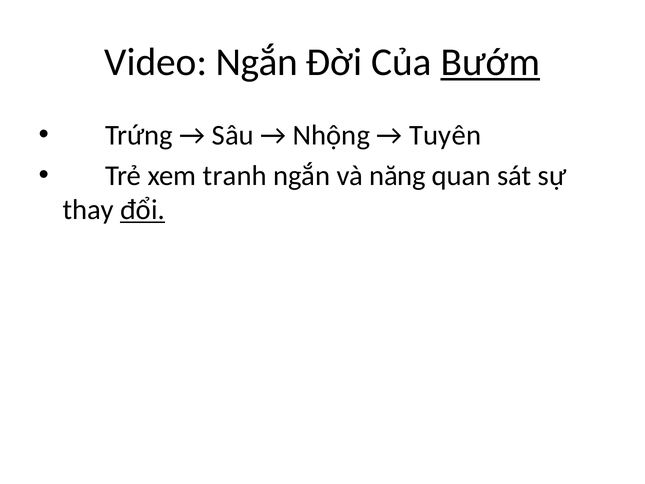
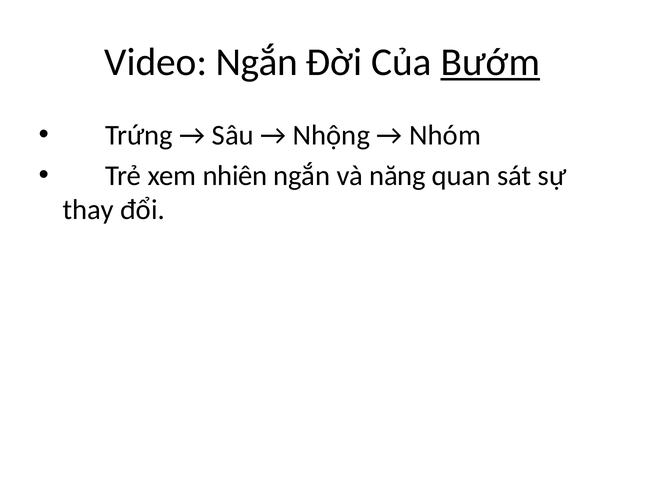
Tuyên: Tuyên -> Nhóm (445, 135)
tranh: tranh -> nhiên (235, 175)
đổi underline: present -> none (143, 210)
